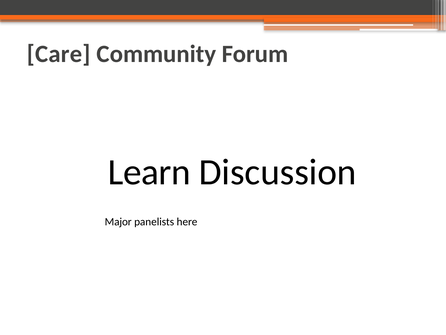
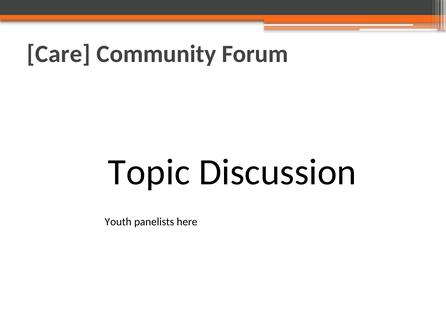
Learn: Learn -> Topic (149, 172)
Major: Major -> Youth (118, 221)
